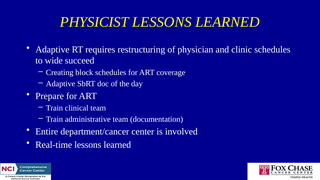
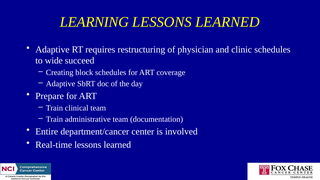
PHYSICIST: PHYSICIST -> LEARNING (94, 22)
